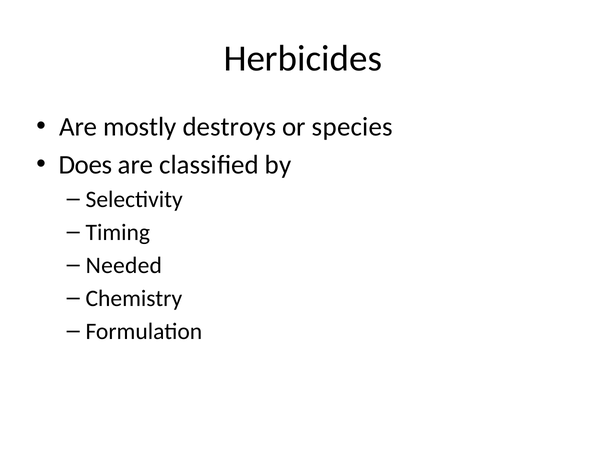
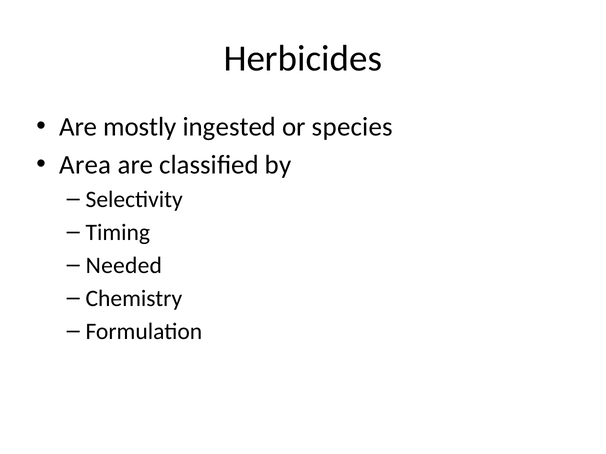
destroys: destroys -> ingested (229, 127)
Does: Does -> Area (85, 165)
